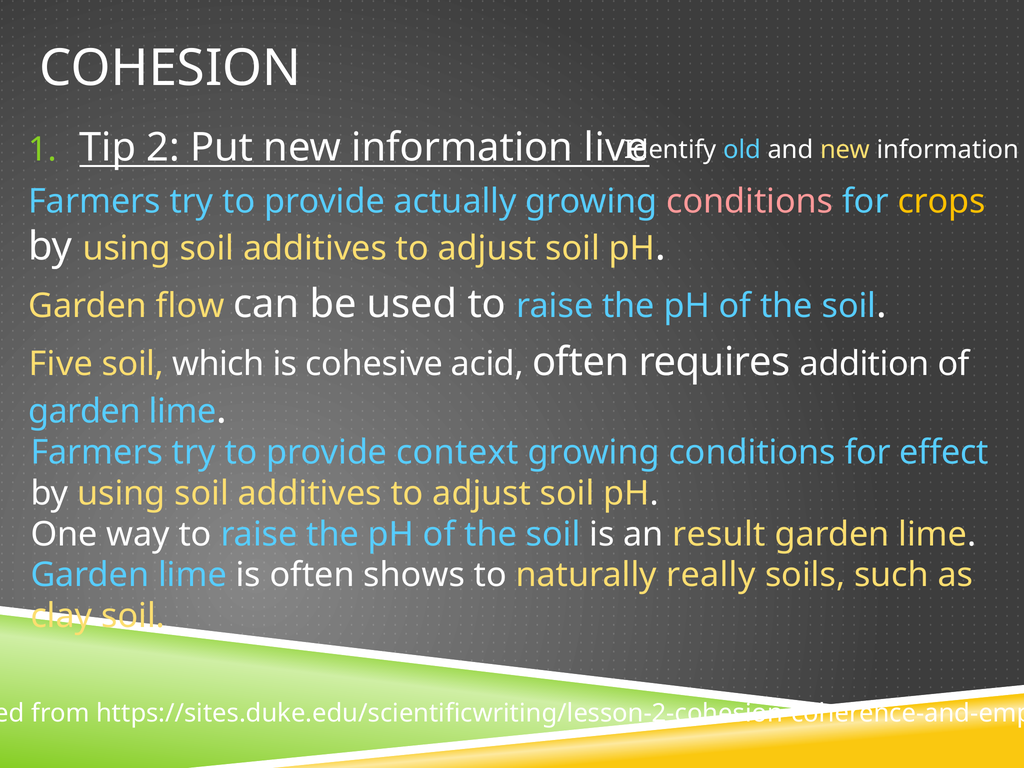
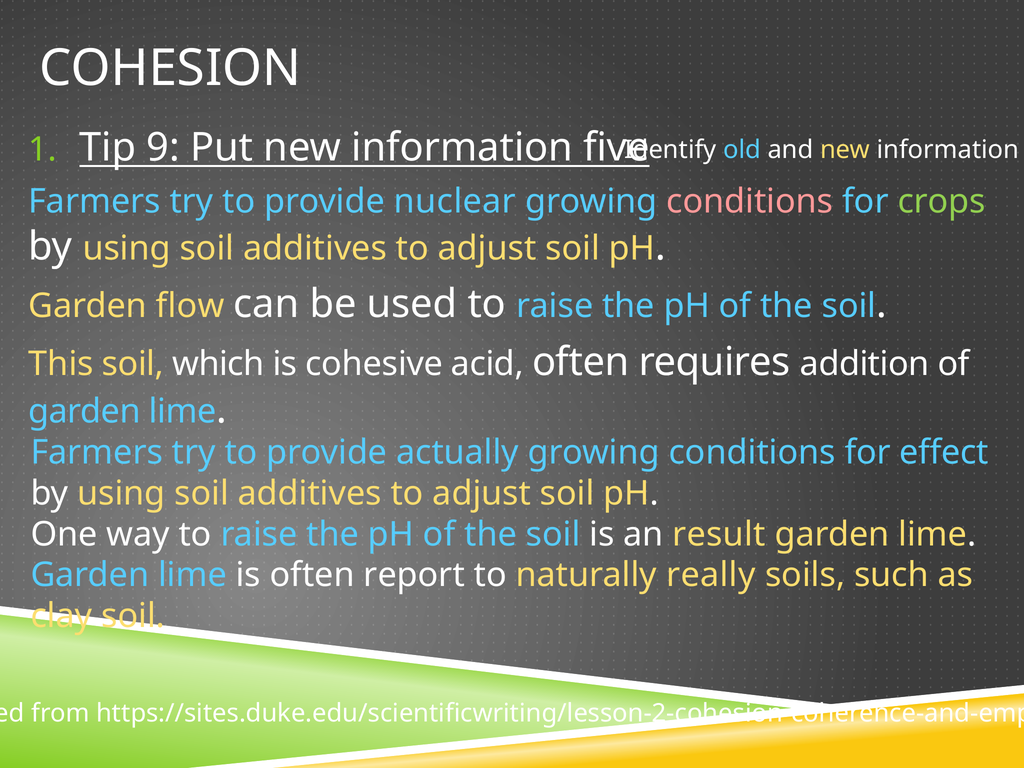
2: 2 -> 9 (163, 148)
live: live -> five (616, 148)
actually: actually -> nuclear (455, 202)
crops colour: yellow -> light green (941, 202)
Five: Five -> This (61, 364)
context: context -> actually (458, 452)
shows: shows -> report (414, 575)
